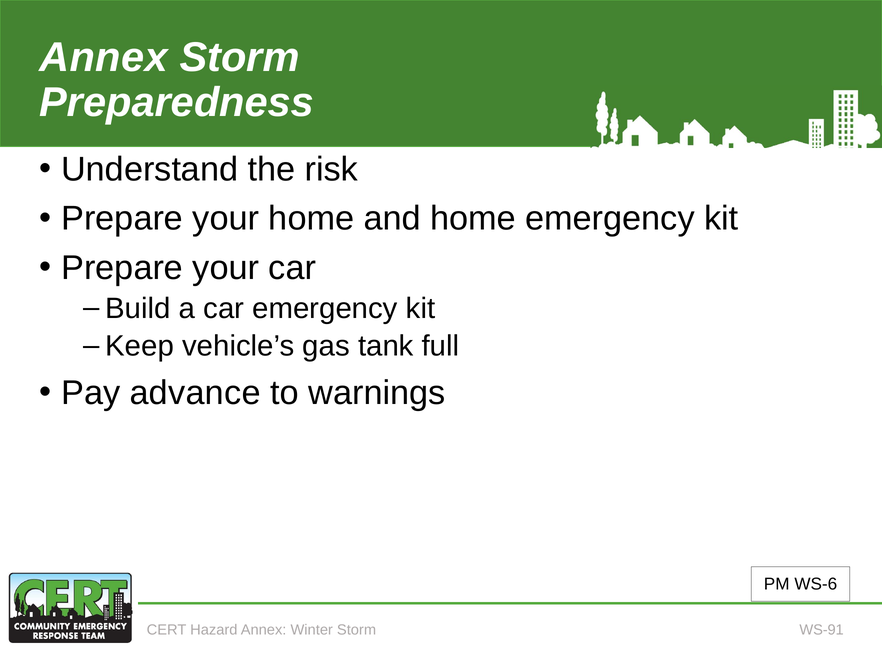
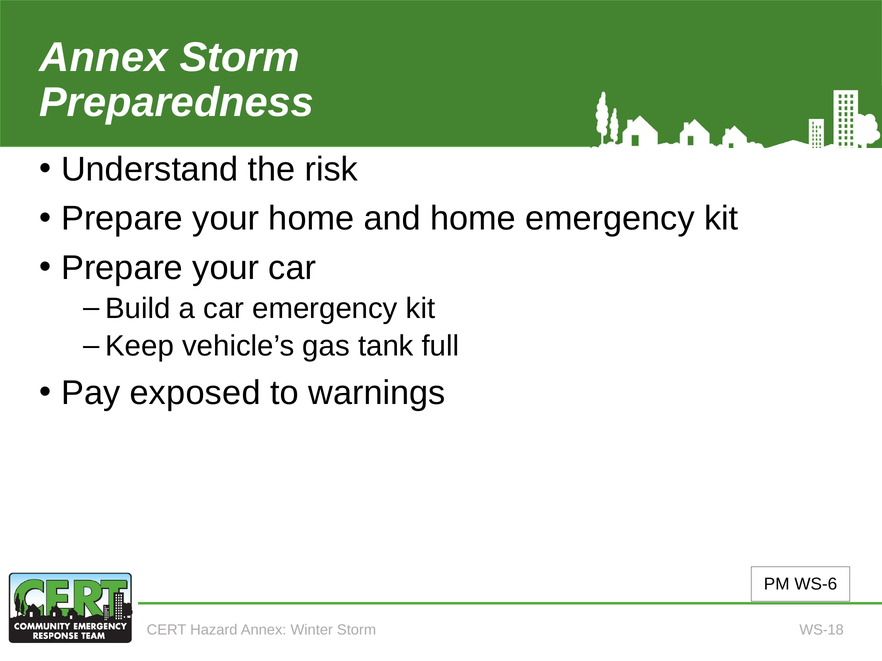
advance: advance -> exposed (195, 393)
WS-91: WS-91 -> WS-18 (822, 630)
